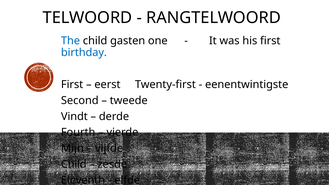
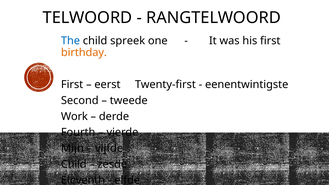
gasten: gasten -> spreek (128, 41)
birthday colour: blue -> orange (84, 53)
Vindt: Vindt -> Work (74, 116)
